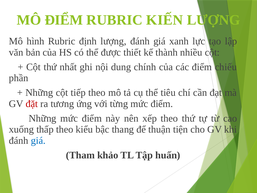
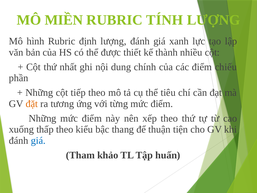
MÔ ĐIỂM: ĐIỂM -> MIỀN (64, 20)
KIẾN: KIẾN -> TÍNH (165, 20)
đặt colour: red -> orange (32, 104)
